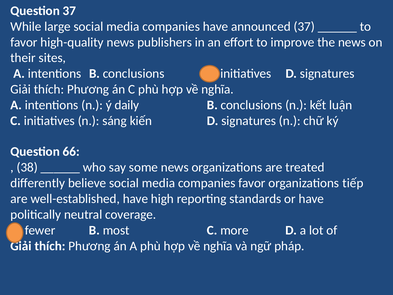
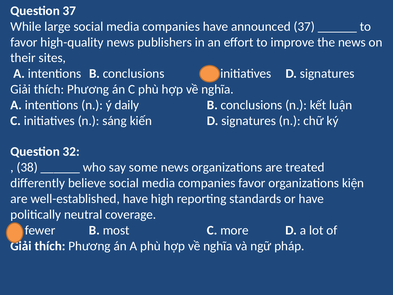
66: 66 -> 32 (71, 152)
tiếp: tiếp -> kiện (353, 183)
